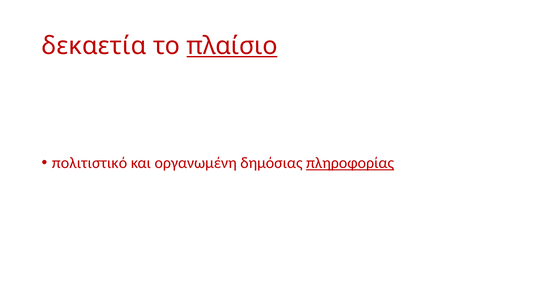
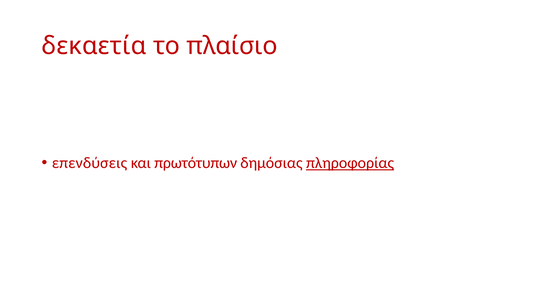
πλαίσιο underline: present -> none (232, 46)
πολιτιστικό: πολιτιστικό -> επενδύσεις (90, 163)
οργανωμένη: οργανωμένη -> πρωτότυπων (196, 163)
